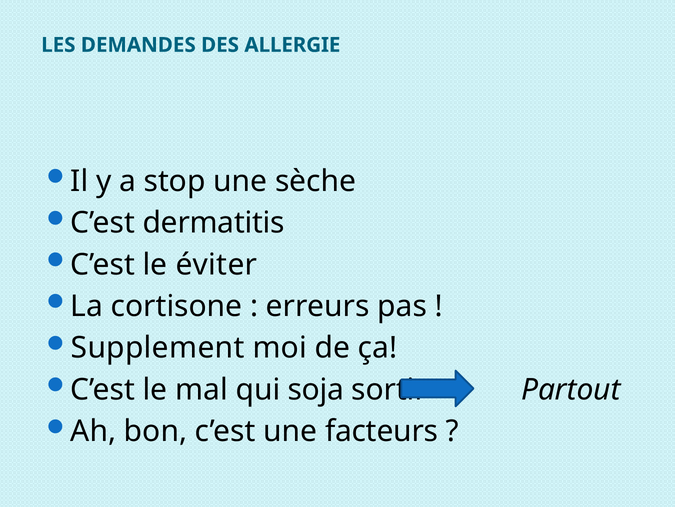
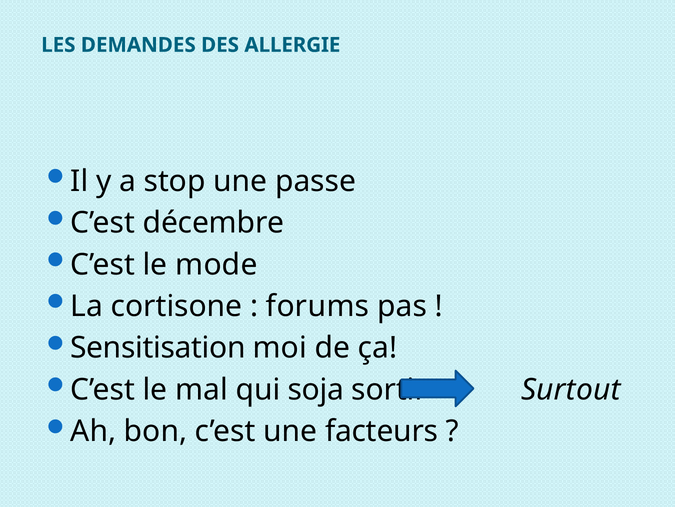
sèche: sèche -> passe (316, 181)
dermatitis: dermatitis -> décembre (214, 223)
éviter: éviter -> mode (216, 264)
erreurs: erreurs -> forums (318, 306)
Supplement: Supplement -> Sensitisation (158, 348)
Partout: Partout -> Surtout (571, 389)
